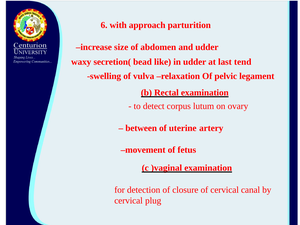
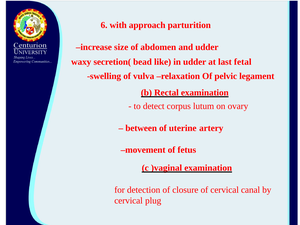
tend: tend -> fetal (243, 62)
